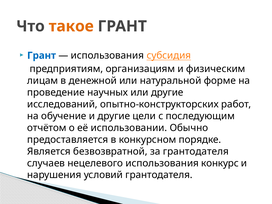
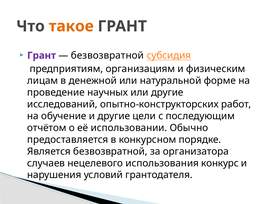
Грант colour: blue -> purple (42, 56)
использования: использования -> безвозвратной (107, 56)
за грантодателя: грантодателя -> организатора (196, 151)
